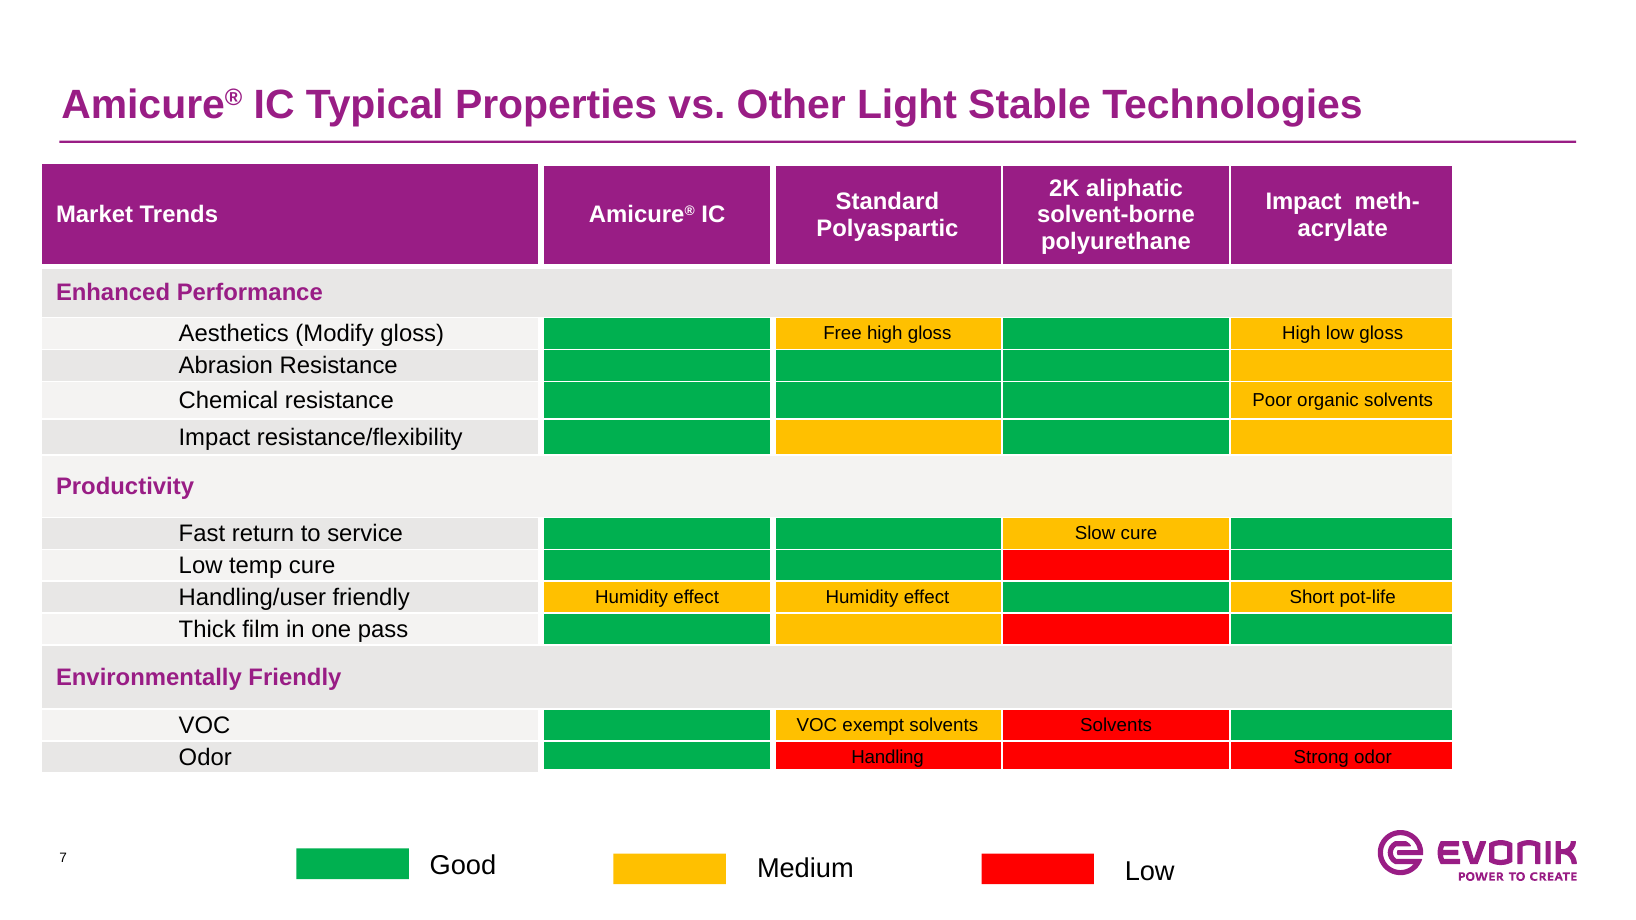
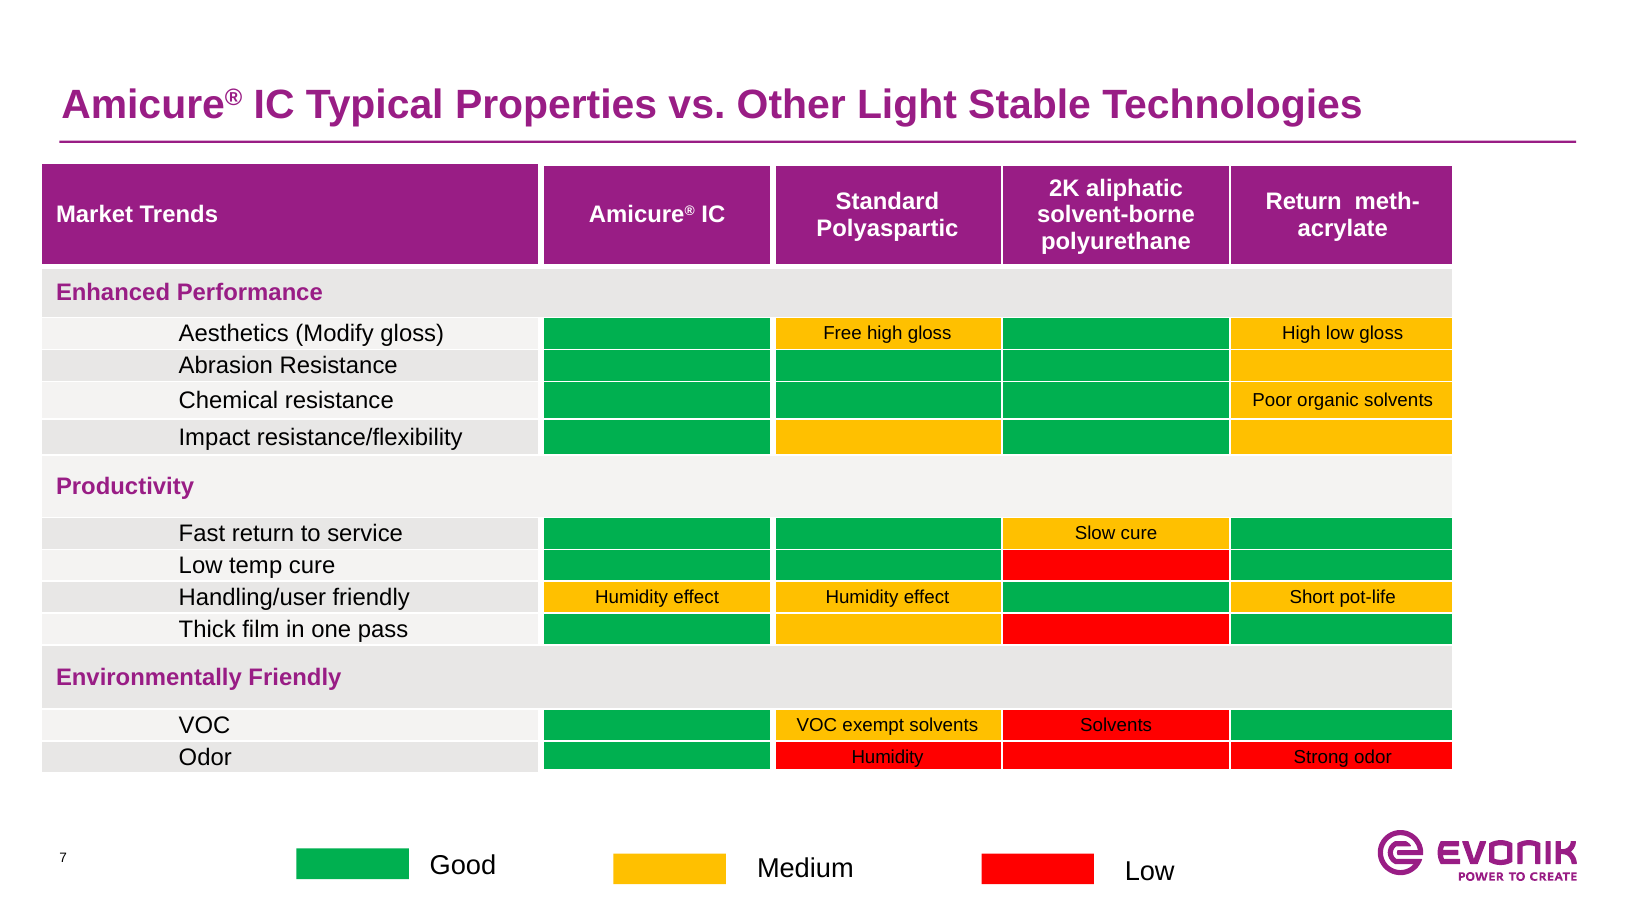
Impact: Impact -> Return (1304, 202)
Odor Handling: Handling -> Humidity (888, 757)
